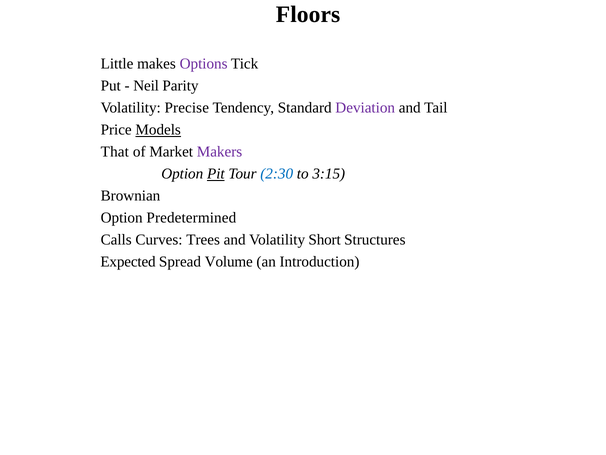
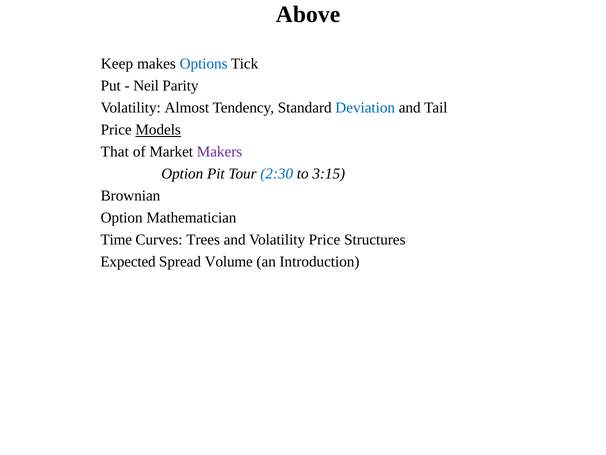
Floors: Floors -> Above (308, 14)
Little: Little -> Keep (117, 64)
Options colour: purple -> blue (204, 64)
Precise: Precise -> Almost (187, 108)
Deviation colour: purple -> blue (365, 108)
Pit underline: present -> none (216, 174)
Predetermined: Predetermined -> Mathematician (191, 218)
Calls: Calls -> Time (116, 240)
Volatility Short: Short -> Price (324, 240)
